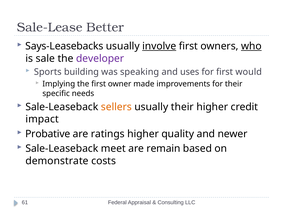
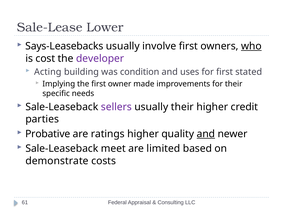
Better: Better -> Lower (105, 27)
involve underline: present -> none (159, 46)
sale: sale -> cost (45, 58)
Sports: Sports -> Acting (48, 72)
speaking: speaking -> condition (140, 72)
would: would -> stated (249, 72)
sellers colour: orange -> purple (116, 107)
impact: impact -> parties (42, 119)
and underline: none -> present (206, 133)
remain: remain -> limited (163, 148)
